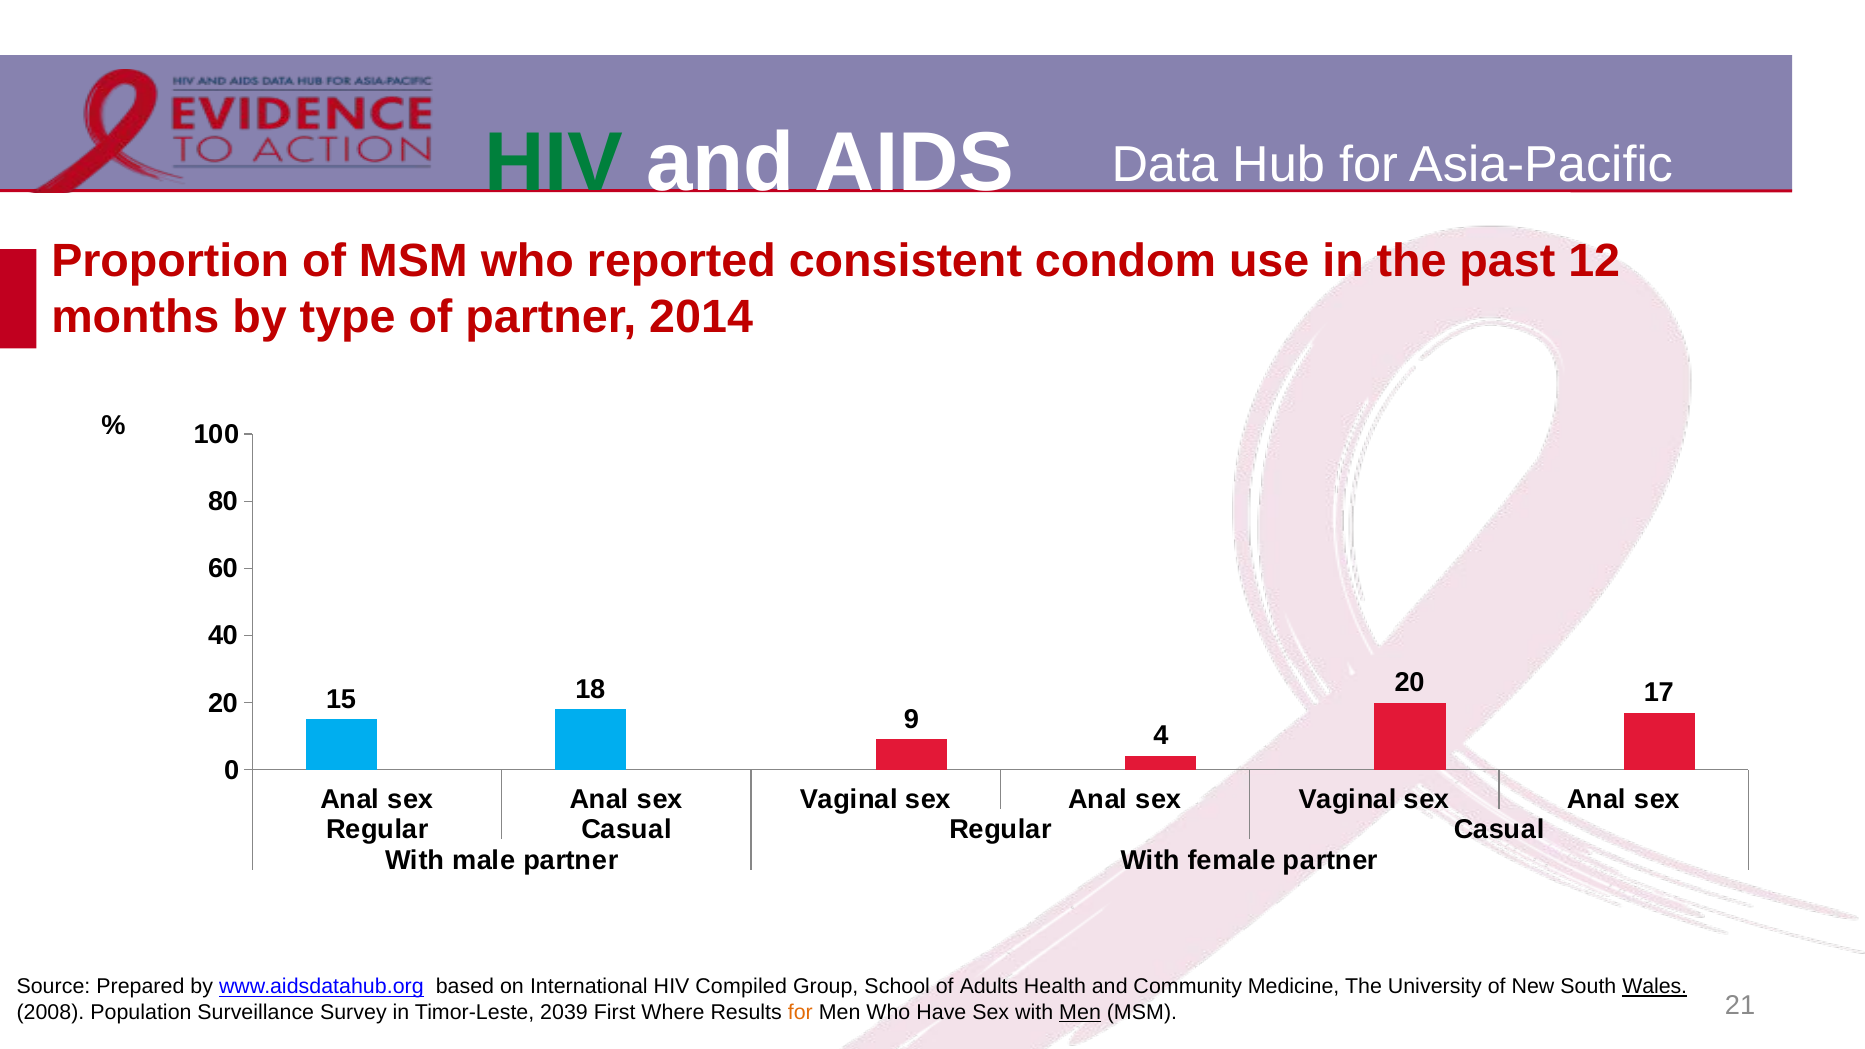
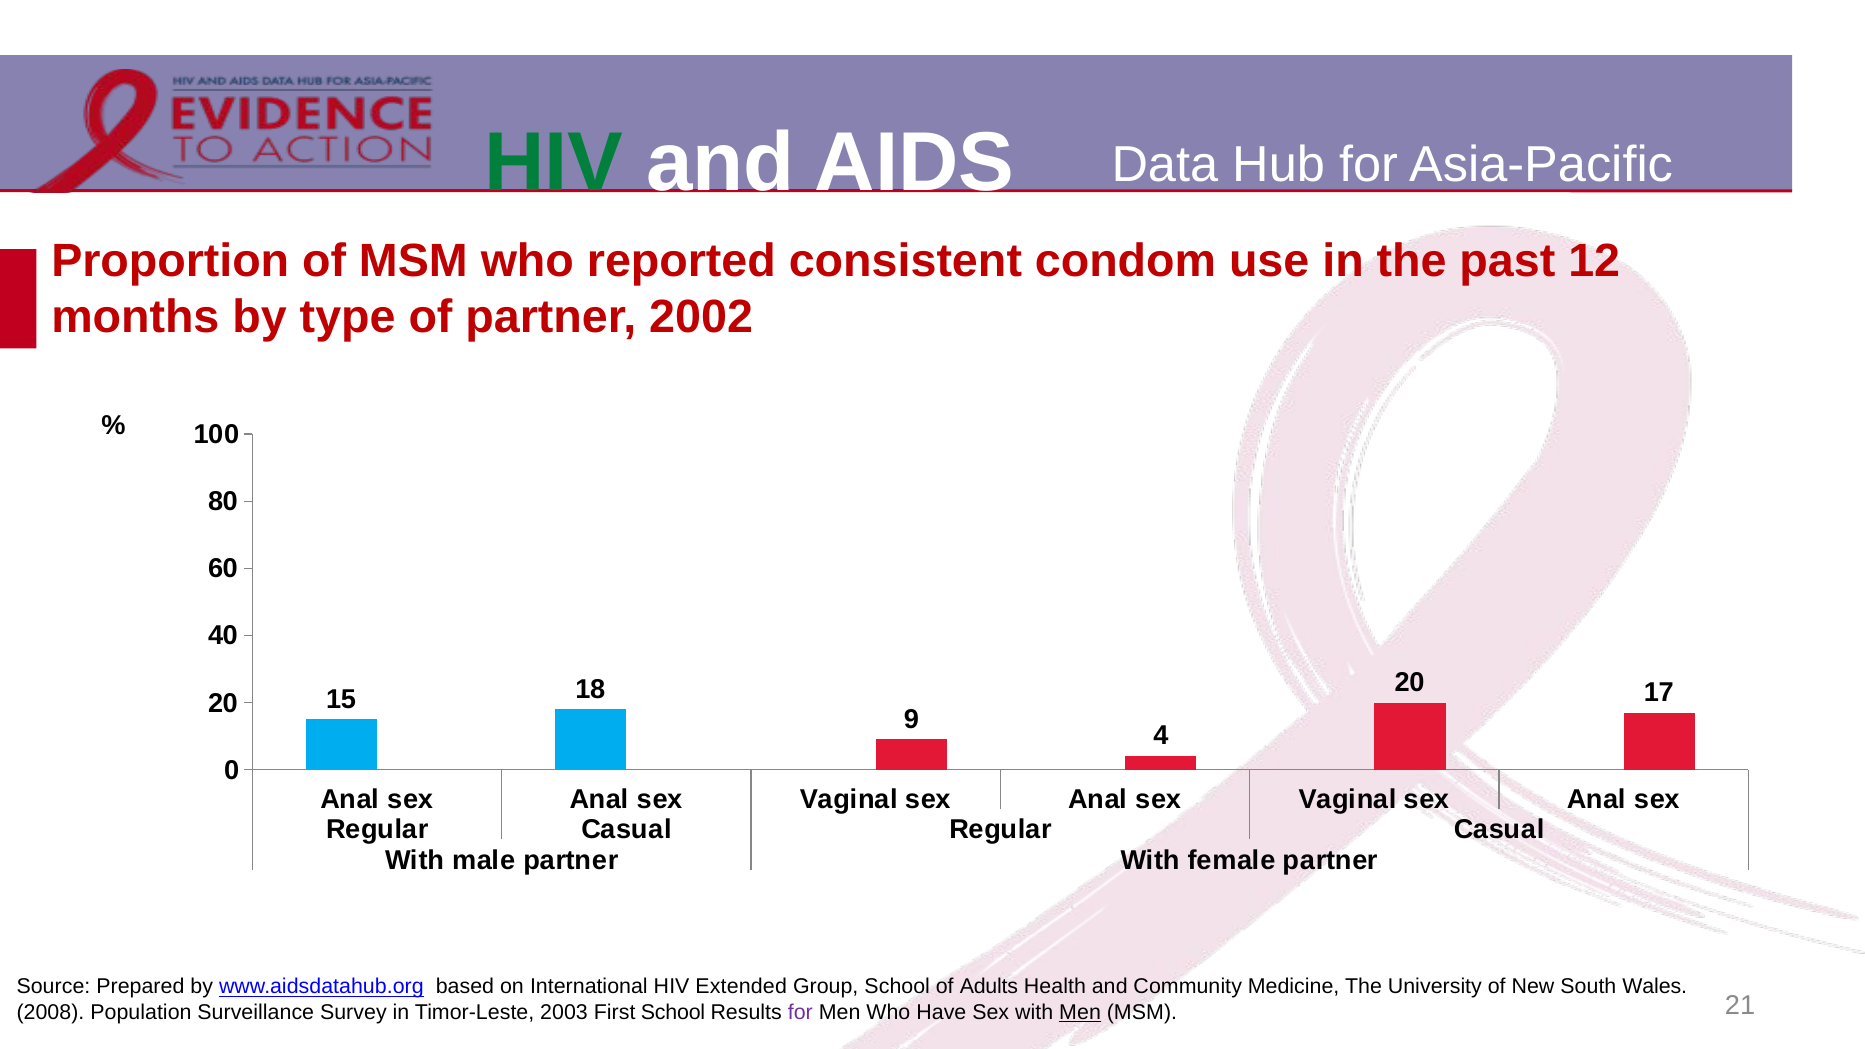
2014: 2014 -> 2002 (701, 317)
Compiled: Compiled -> Extended (741, 987)
Wales underline: present -> none (1655, 987)
2039: 2039 -> 2003 (564, 1013)
First Where: Where -> School (673, 1013)
for colour: orange -> purple (800, 1013)
